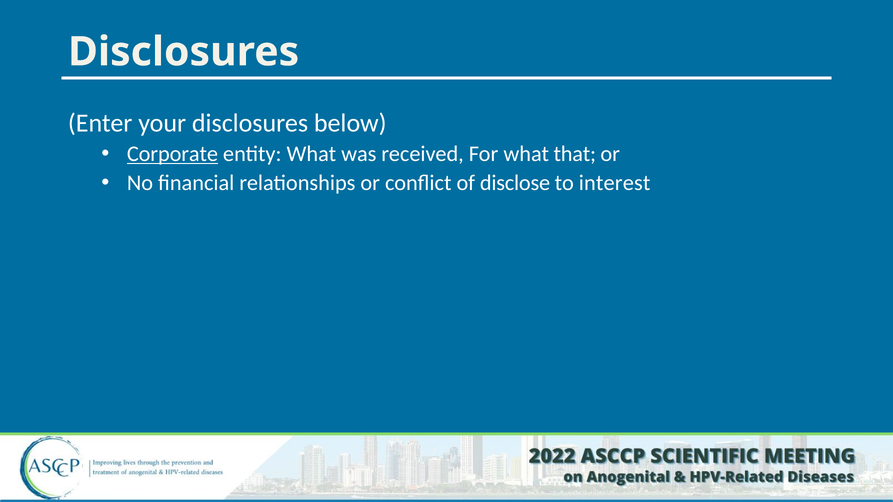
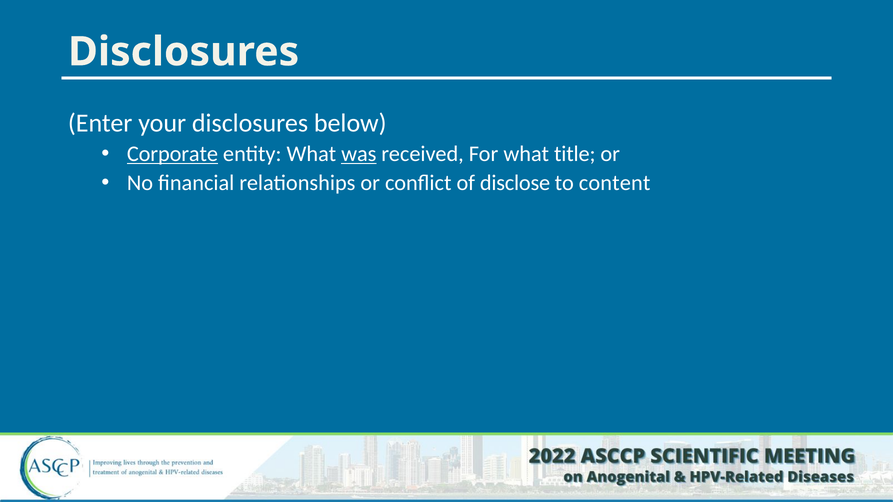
was underline: none -> present (359, 154)
that: that -> title (575, 154)
interest: interest -> content (615, 183)
